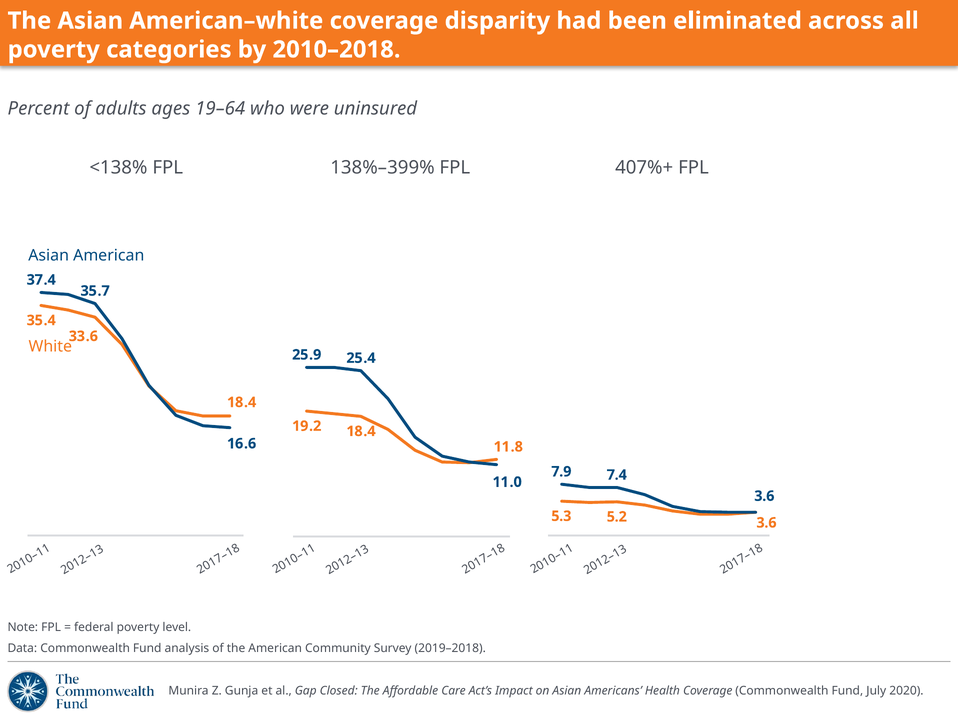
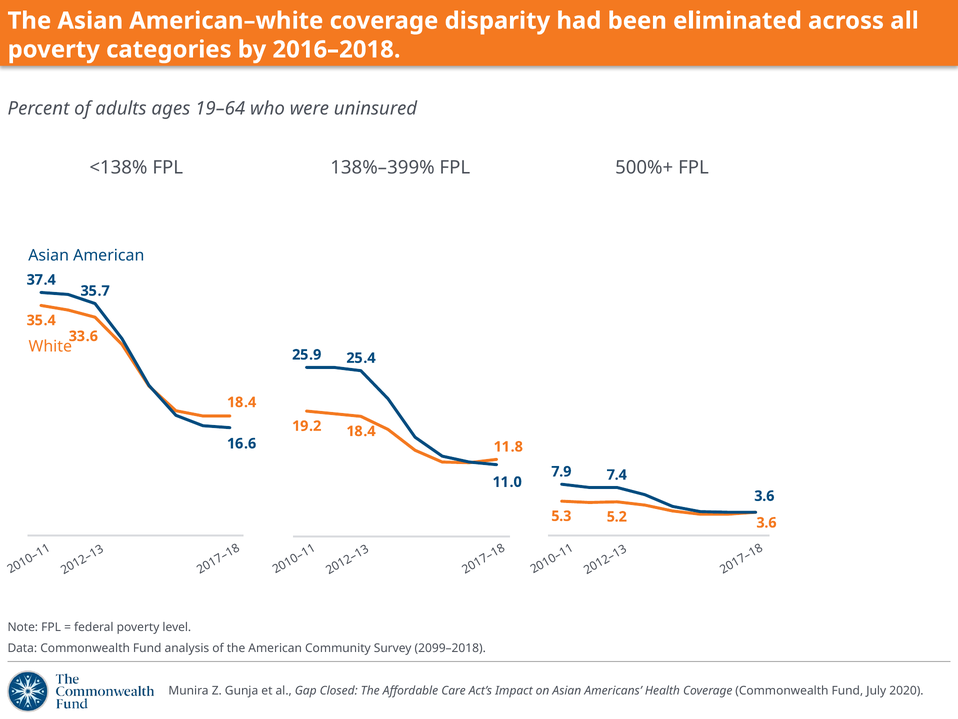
2010–2018: 2010–2018 -> 2016–2018 (337, 50)
407%+: 407%+ -> 500%+ (644, 167)
2019–2018: 2019–2018 -> 2099–2018 (450, 648)
